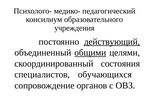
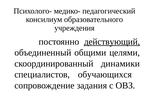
общими underline: present -> none (90, 53)
состояния: состояния -> динамики (120, 63)
органов: органов -> задания (92, 85)
